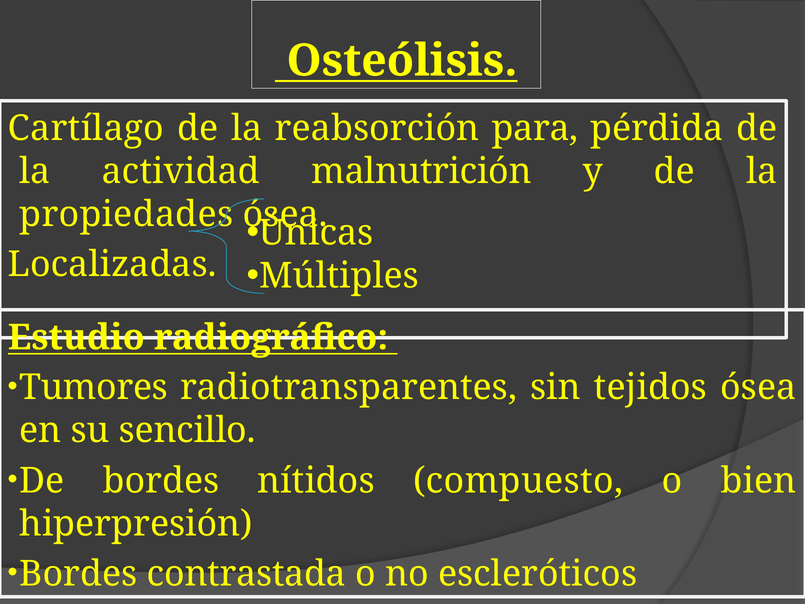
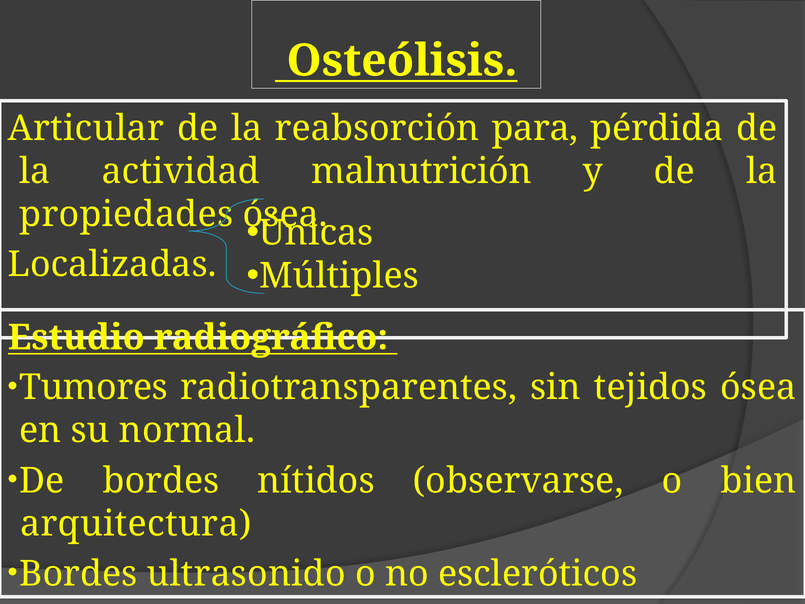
Cartílago: Cartílago -> Articular (86, 129)
sencillo: sencillo -> normal (187, 430)
compuesto: compuesto -> observarse (518, 481)
hiperpresión: hiperpresión -> arquitectura (136, 523)
contrastada: contrastada -> ultrasonido (246, 574)
